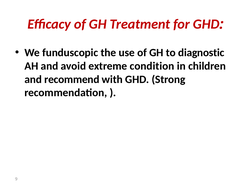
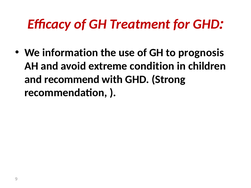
funduscopic: funduscopic -> information (70, 53)
diagnostic: diagnostic -> prognosis (201, 53)
